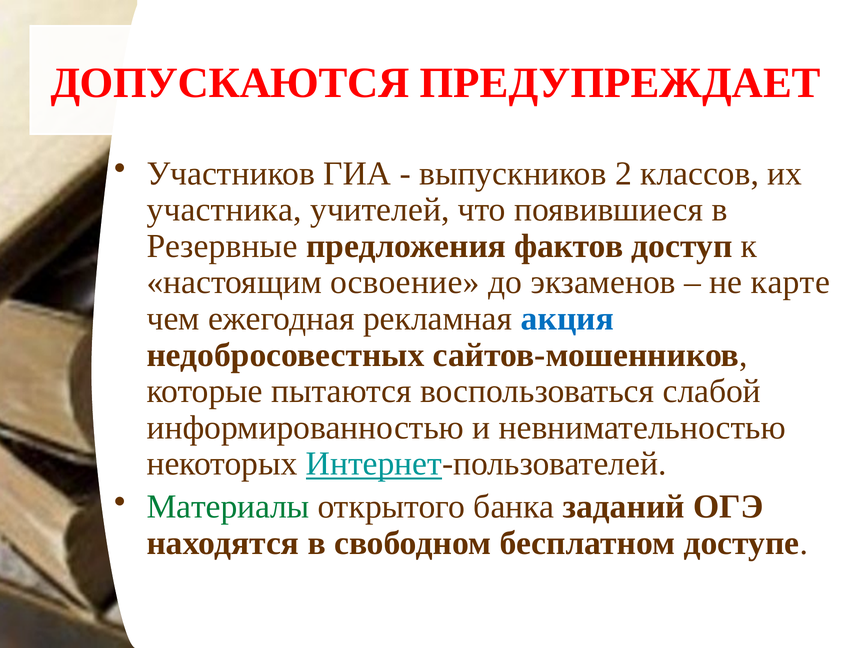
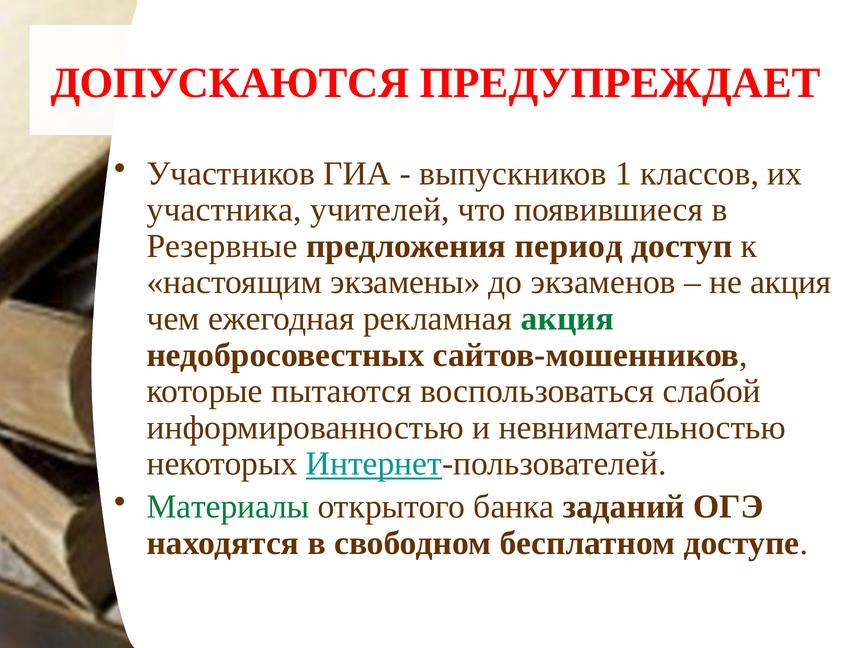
2: 2 -> 1 (623, 174)
фактов: фактов -> период (569, 246)
освоение: освоение -> экзамены (405, 283)
не карте: карте -> акция (791, 283)
акция colour: blue -> green (567, 319)
